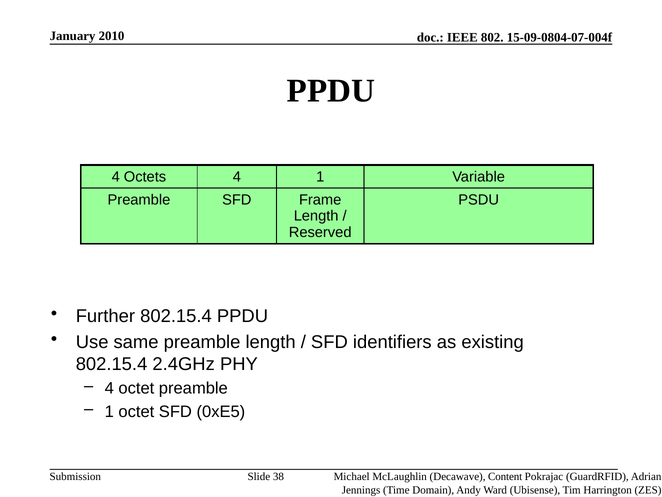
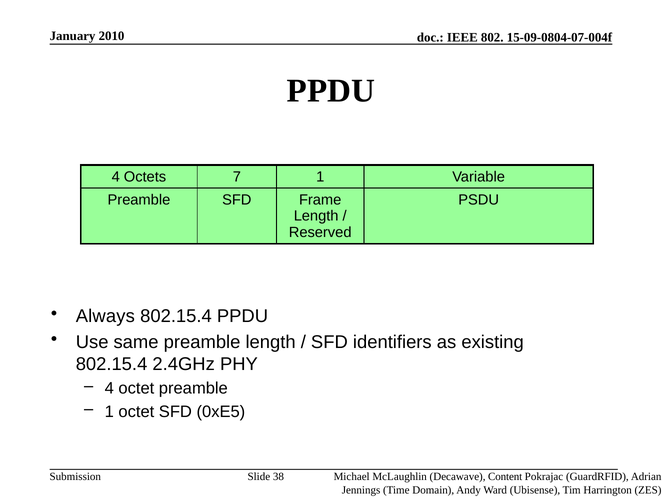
Octets 4: 4 -> 7 (237, 177)
Further: Further -> Always (105, 316)
